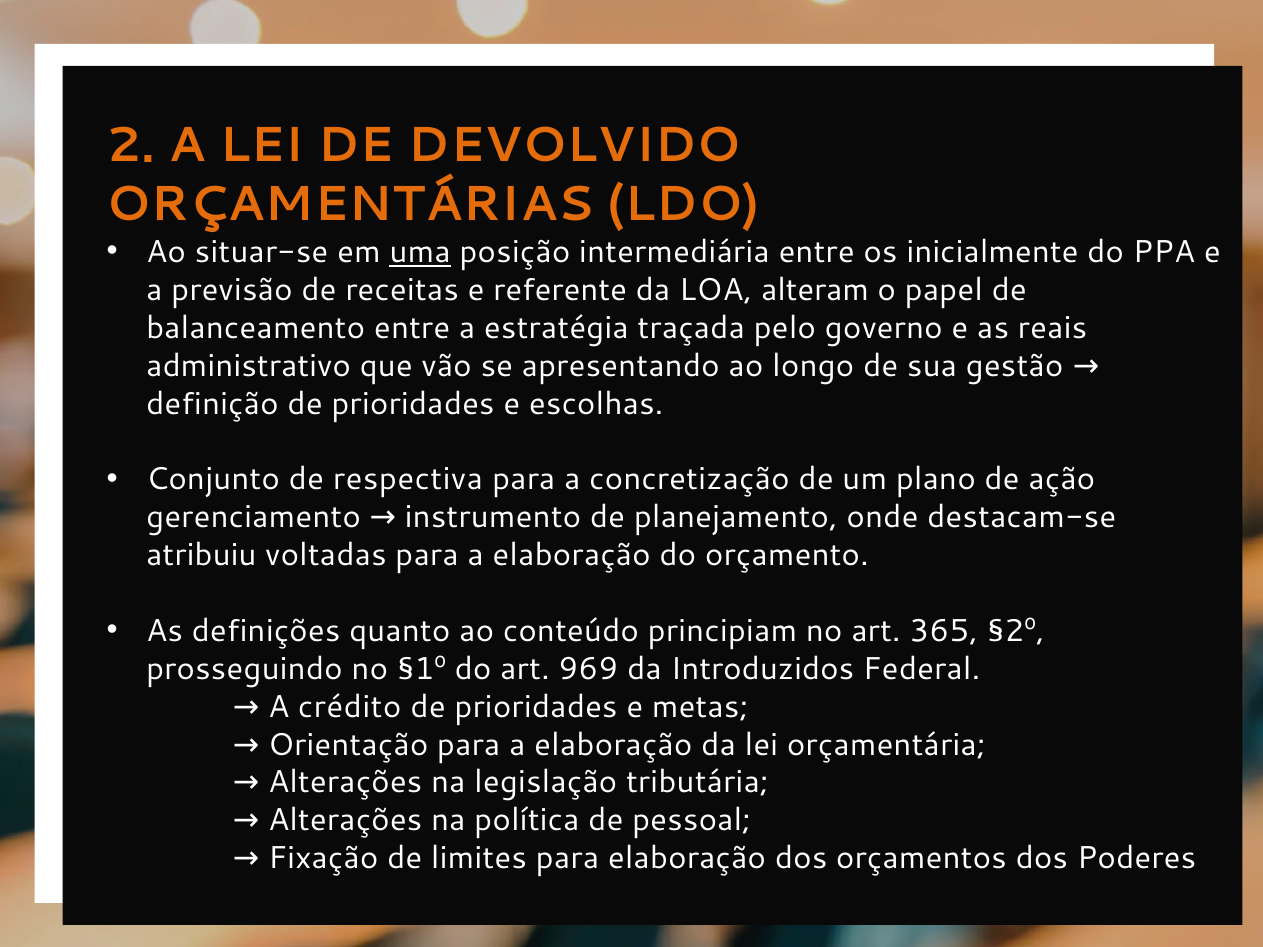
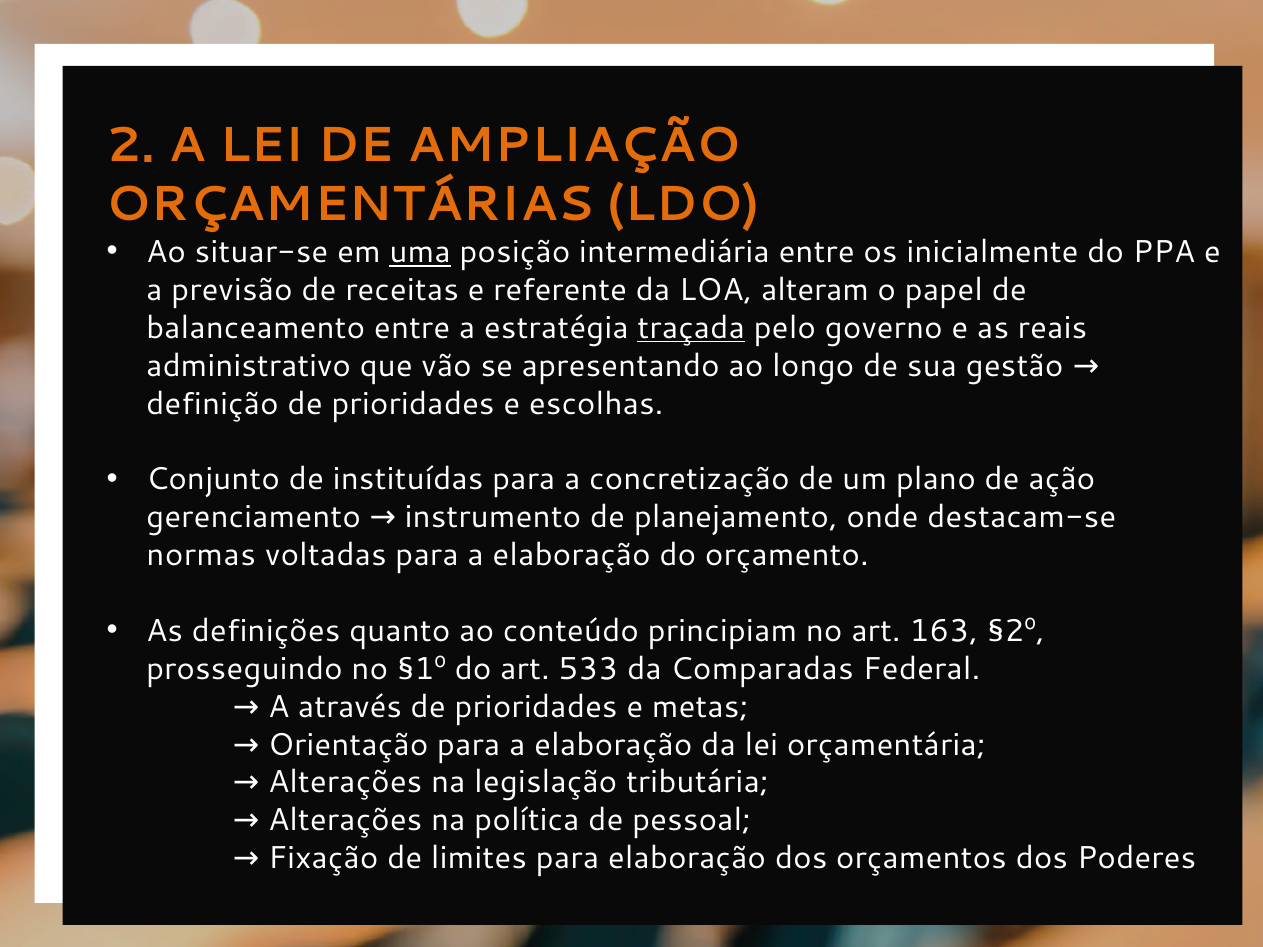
DEVOLVIDO: DEVOLVIDO -> AMPLIAÇÃO (574, 145)
traçada underline: none -> present (691, 328)
respectiva: respectiva -> instituídas (408, 480)
atribuiu: atribuiu -> normas (201, 555)
365: 365 -> 163 (944, 631)
969: 969 -> 533 (588, 669)
Introduzidos: Introduzidos -> Comparadas (762, 669)
crédito: crédito -> através (350, 707)
